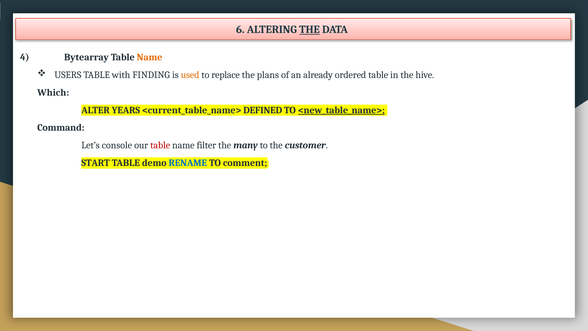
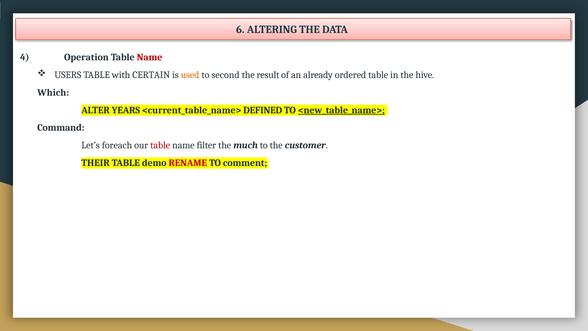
THE underline: present -> none (310, 30)
Bytearray: Bytearray -> Operation (86, 57)
Name colour: orange -> red (150, 57)
FINDING: FINDING -> CERTAIN (151, 75)
replace: replace -> second (226, 75)
plans: plans -> result (268, 75)
console: console -> foreach (117, 145)
many: many -> much (246, 145)
START: START -> THEIR (96, 163)
RENAME colour: blue -> red (188, 163)
